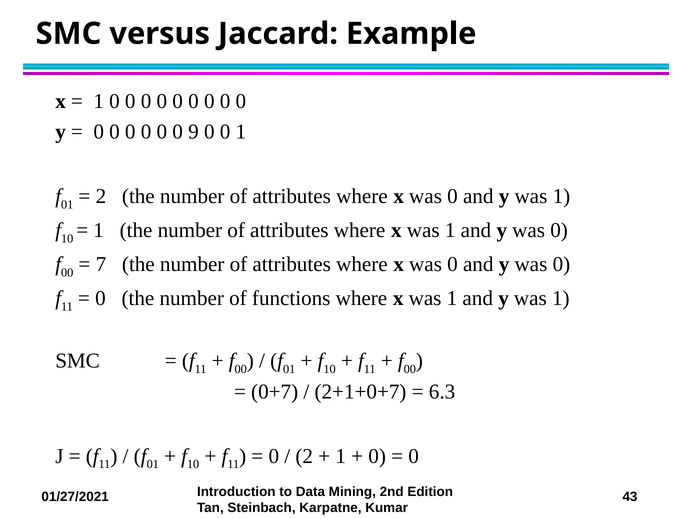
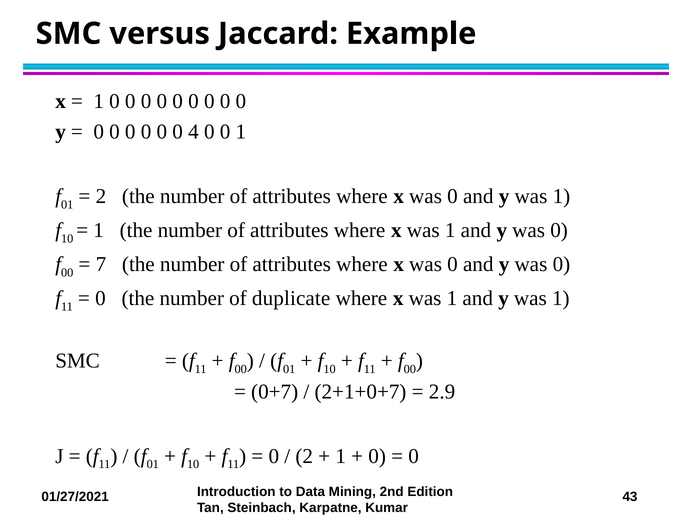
9: 9 -> 4 (193, 132)
functions: functions -> duplicate (291, 298)
6.3: 6.3 -> 2.9 (442, 392)
